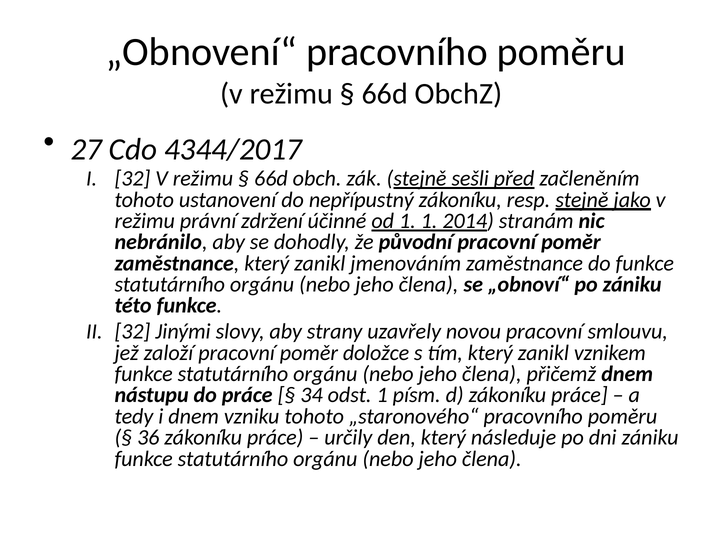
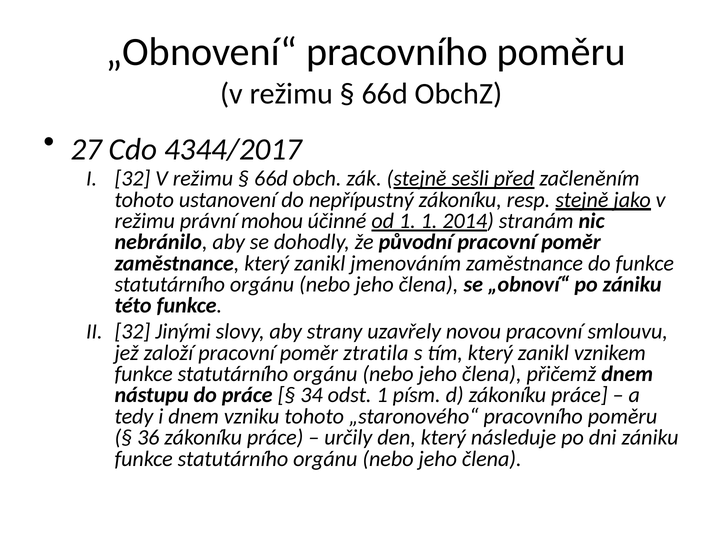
zdržení: zdržení -> mohou (272, 221)
doložce: doložce -> ztratila (376, 353)
